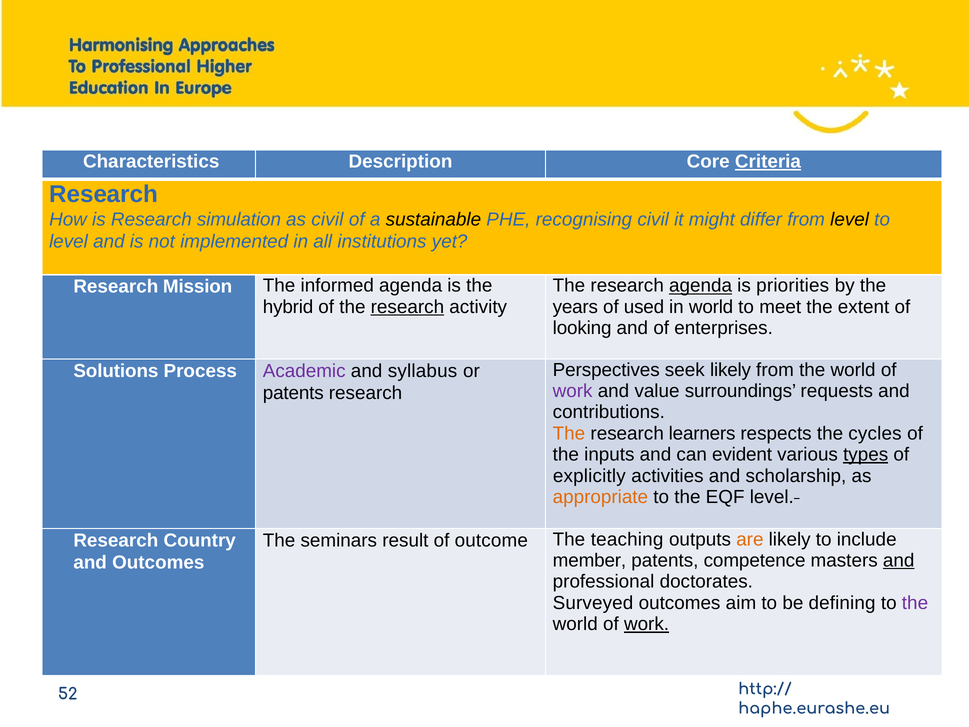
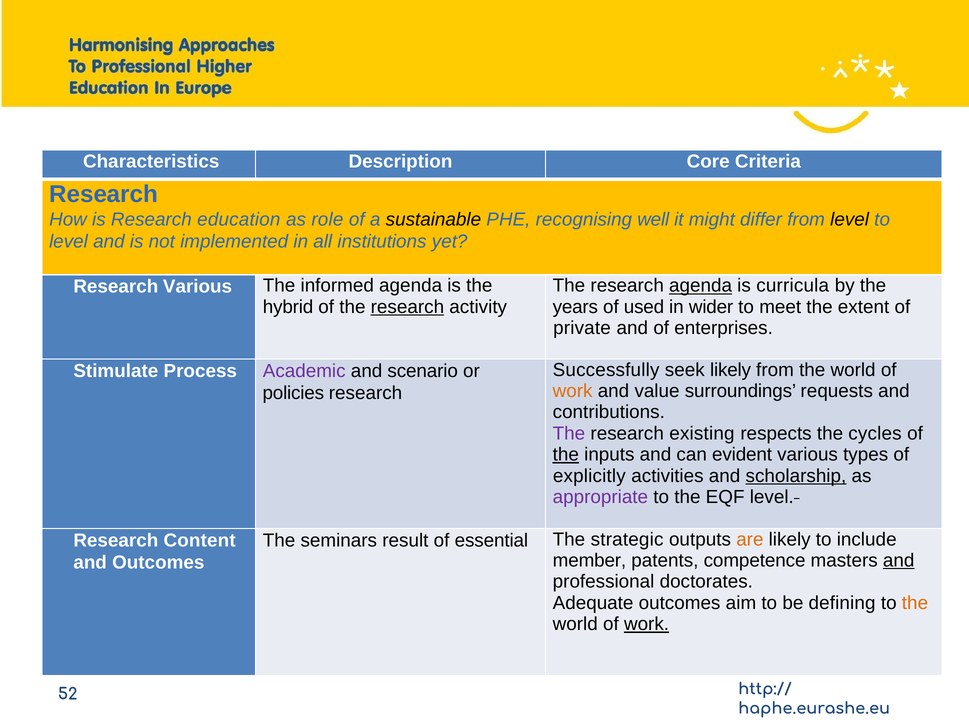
Criteria underline: present -> none (768, 162)
simulation: simulation -> education (239, 219)
as civil: civil -> role (327, 219)
recognising civil: civil -> well (653, 219)
priorities: priorities -> curricula (793, 286)
Research Mission: Mission -> Various (197, 287)
in world: world -> wider (711, 307)
looking: looking -> private (582, 328)
Perspectives: Perspectives -> Successfully (606, 370)
Solutions: Solutions -> Stimulate (116, 371)
syllabus: syllabus -> scenario (423, 371)
work colour: purple -> orange (573, 391)
patents: patents -> policies (293, 393)
The colour: orange -> purple (569, 433)
learners: learners -> existing (702, 433)
the underline: none -> present (566, 454)
types underline: present -> none (866, 454)
scholarship underline: none -> present (796, 476)
appropriate colour: orange -> purple (600, 497)
Country: Country -> Content (200, 540)
outcome: outcome -> essential (491, 540)
teaching: teaching -> strategic (627, 539)
Surveyed: Surveyed -> Adequate (593, 603)
the colour: purple -> orange (915, 603)
